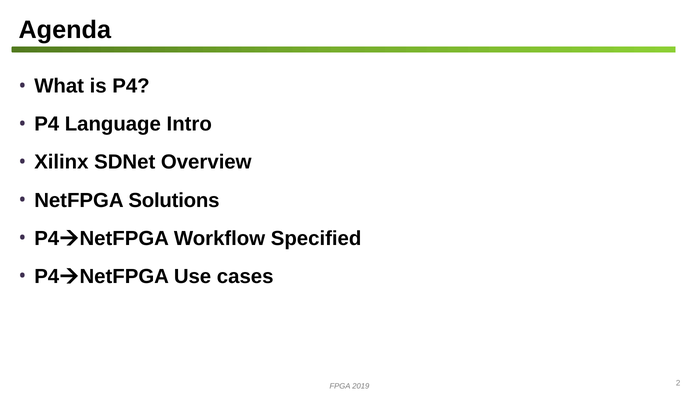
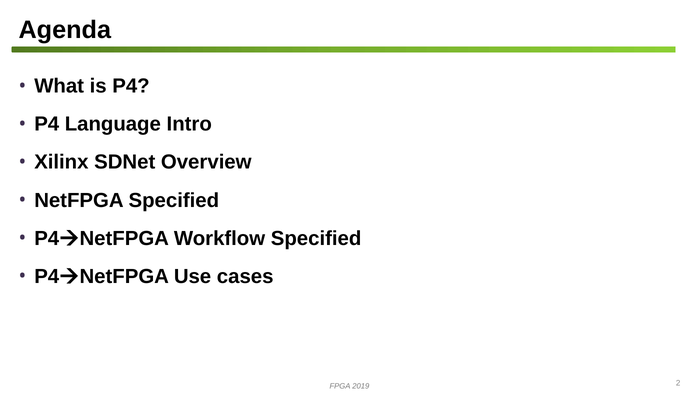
NetFPGA Solutions: Solutions -> Specified (174, 200)
